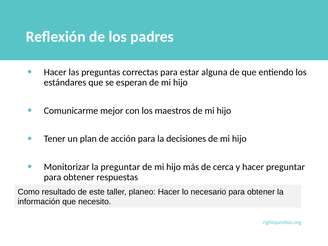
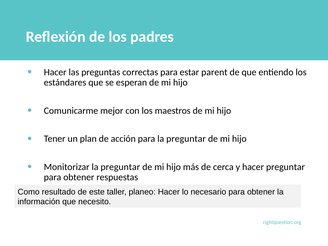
alguna: alguna -> parent (214, 72)
para la decisiones: decisiones -> preguntar (186, 139)
